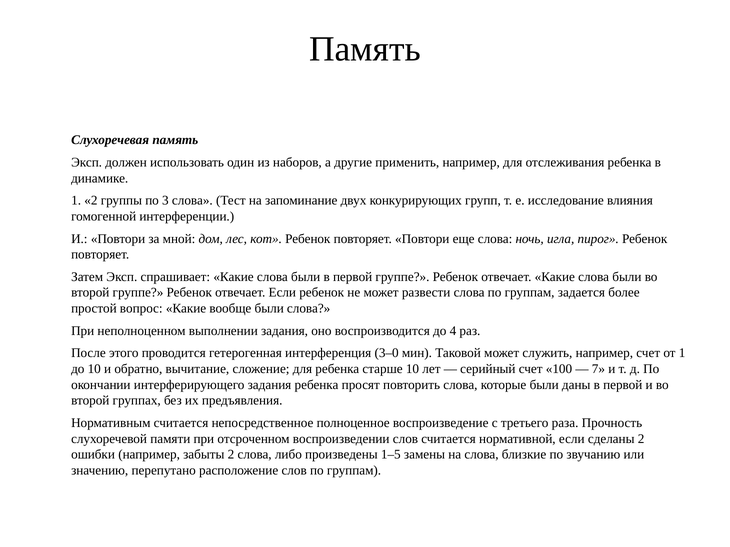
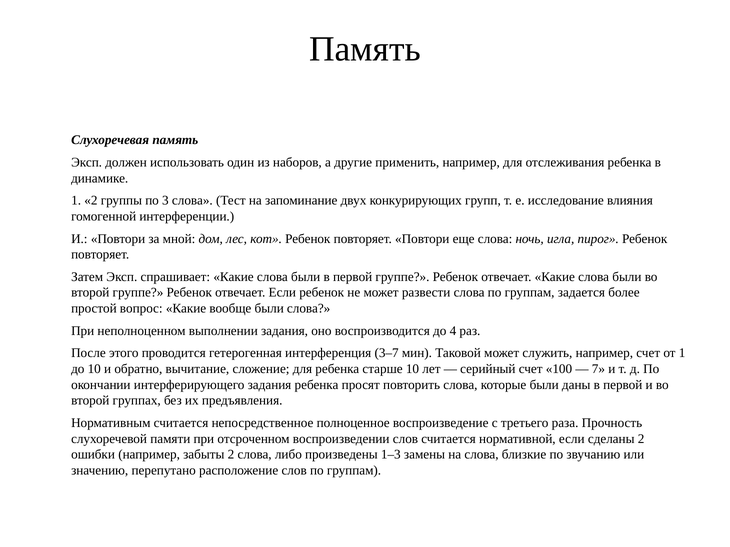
3–0: 3–0 -> 3–7 (387, 353)
1–5: 1–5 -> 1–3 (391, 455)
